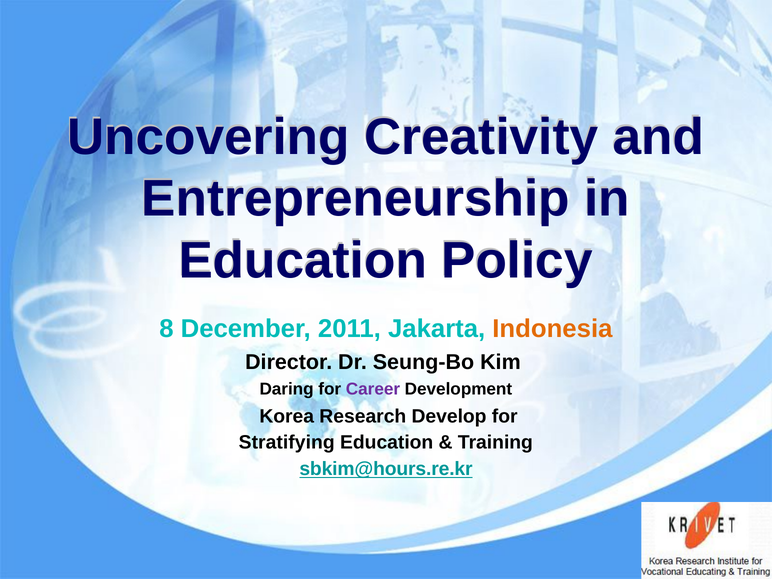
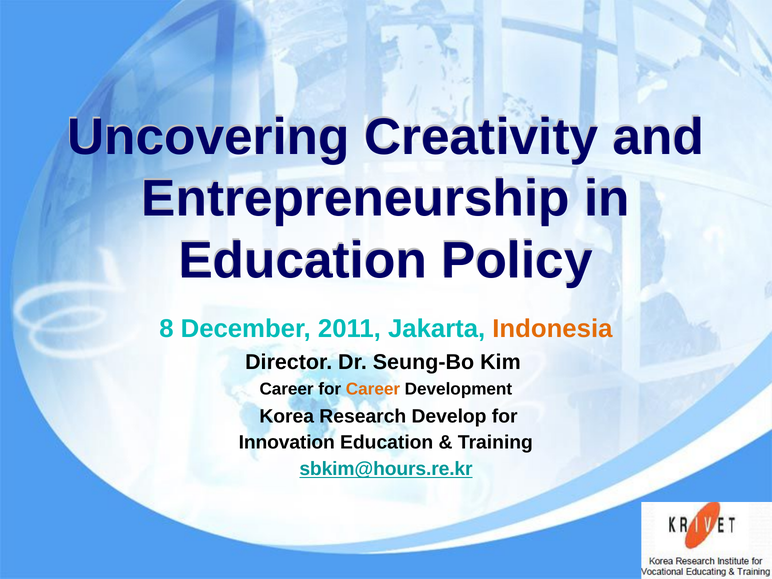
Daring: Daring -> Career (287, 389)
Career colour: purple -> orange (373, 389)
Stratifying: Stratifying -> Innovation (287, 443)
